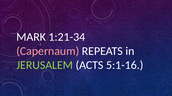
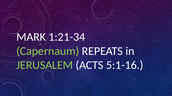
Capernaum colour: pink -> light green (48, 51)
